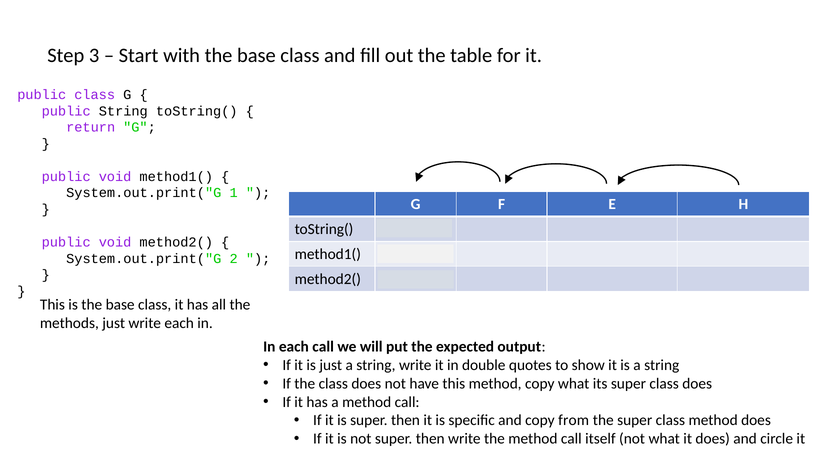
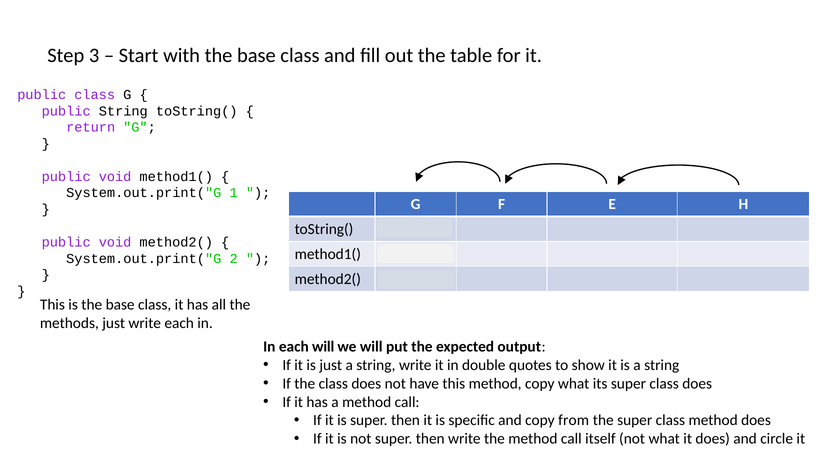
each call: call -> will (323, 346)
